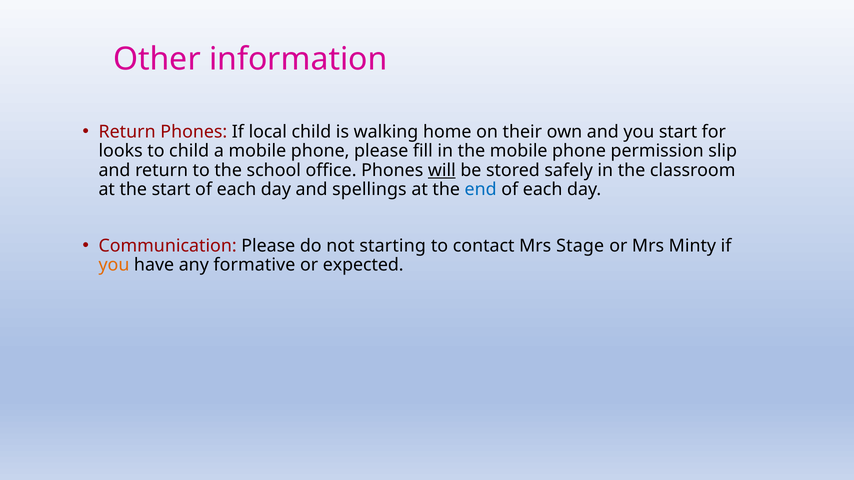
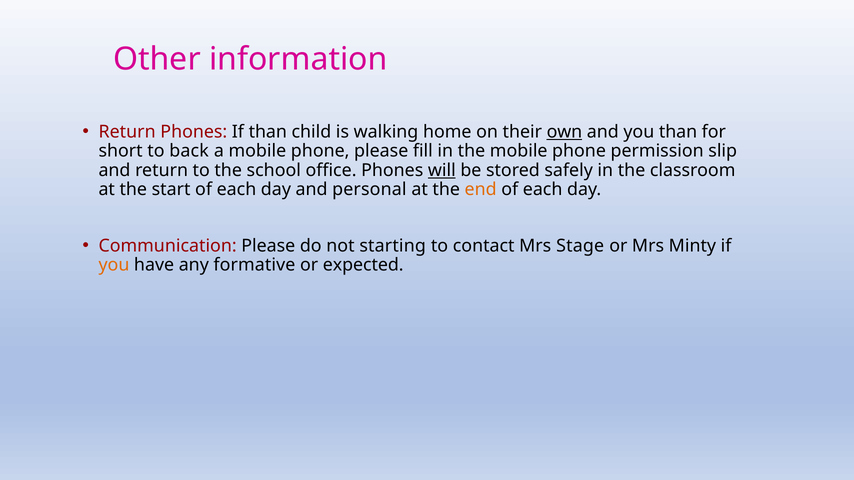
If local: local -> than (268, 132)
own underline: none -> present (564, 132)
you start: start -> than (678, 132)
looks: looks -> short (121, 151)
to child: child -> back (189, 151)
spellings: spellings -> personal (369, 190)
end colour: blue -> orange (481, 190)
